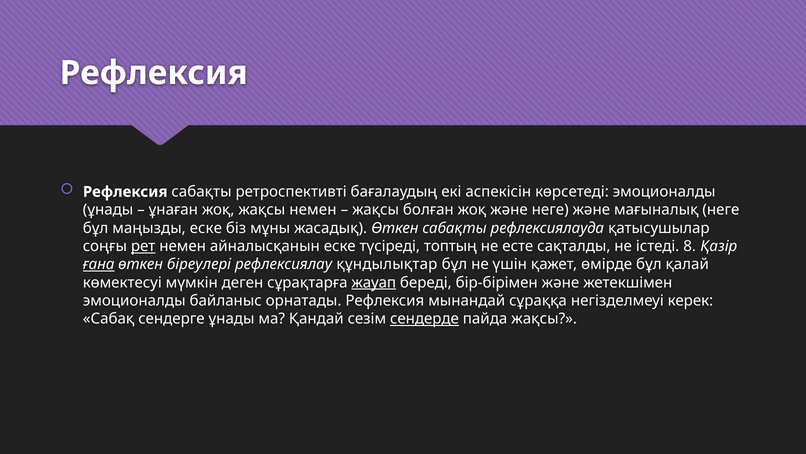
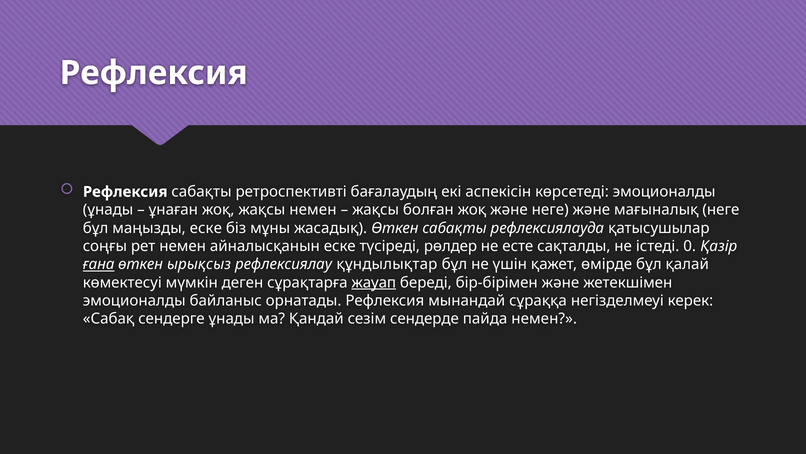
рет underline: present -> none (143, 246)
топтың: топтың -> рөлдер (451, 246)
8: 8 -> 0 (690, 246)
біреулері: біреулері -> ырықсыз (199, 264)
сендерде underline: present -> none (424, 319)
пайда жақсы: жақсы -> немен (544, 319)
